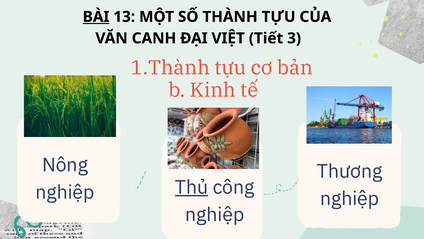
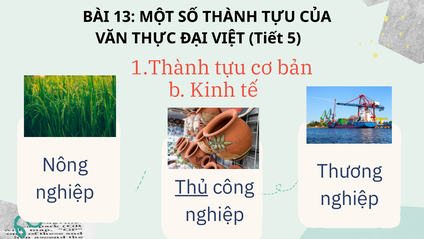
BÀI underline: present -> none (96, 17)
CANH: CANH -> THỰC (154, 38)
3: 3 -> 5 (294, 38)
